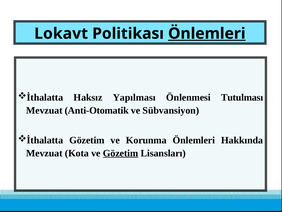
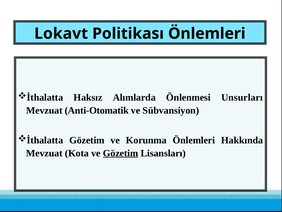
Önlemleri underline: present -> none (207, 33)
Yapılması: Yapılması -> Alımlarda (134, 97)
Tutulması: Tutulması -> Unsurları (242, 97)
